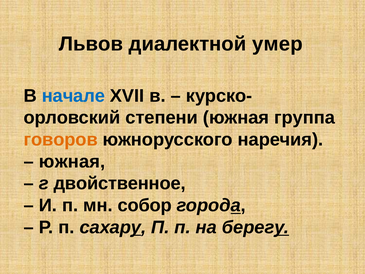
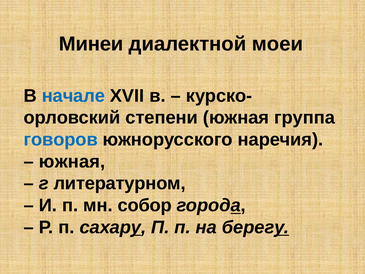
Львов: Львов -> Минеи (91, 44)
умер: умер -> моеи (278, 44)
говоров colour: orange -> blue (61, 140)
двойственное: двойственное -> литературном (120, 183)
